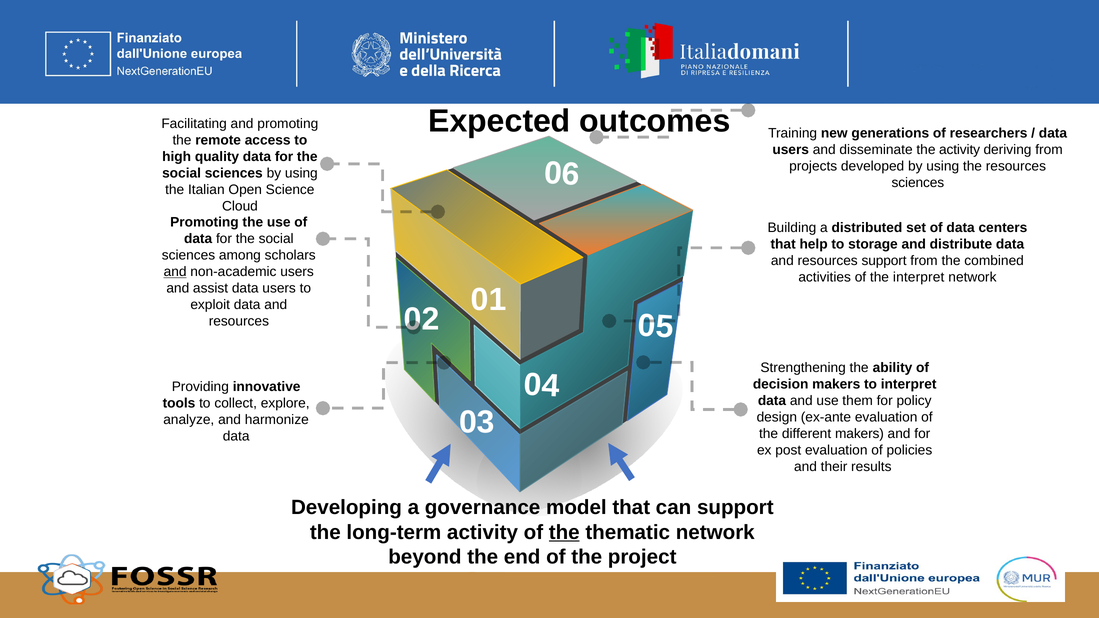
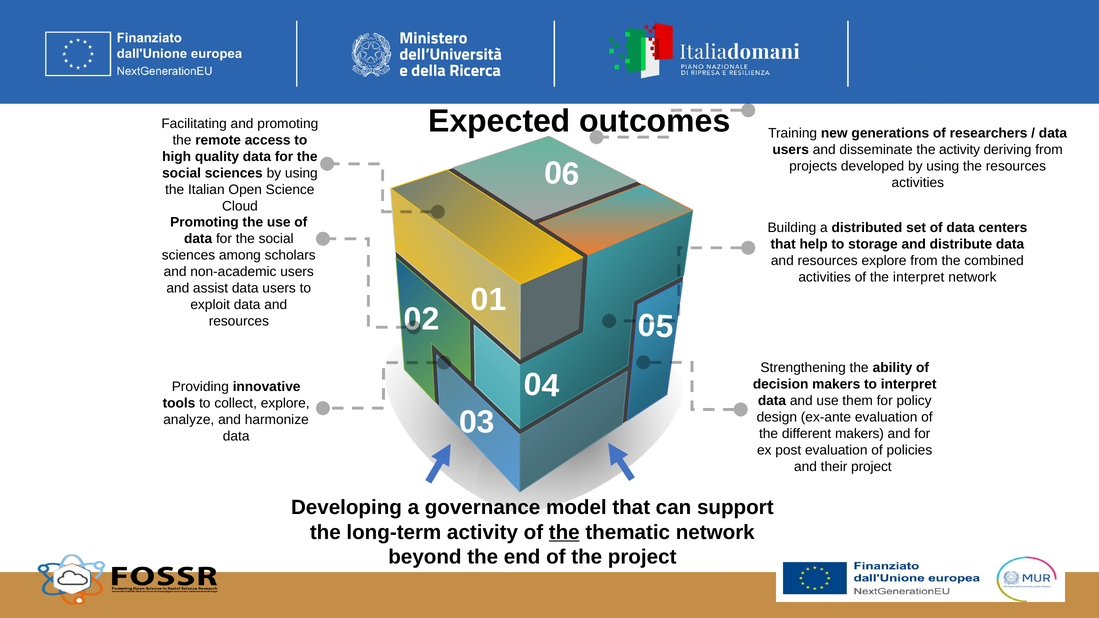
sciences: sciences -> activities (918, 183)
resources support: support -> explore (884, 261)
and underline: present -> none (175, 272)
their results: results -> project (871, 467)
